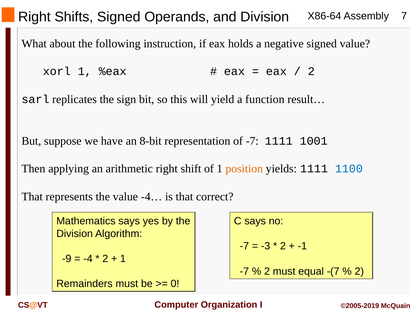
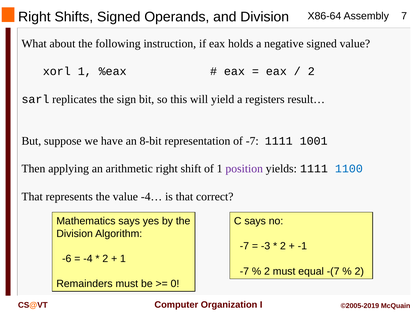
function: function -> registers (265, 99)
position colour: orange -> purple (244, 169)
-9: -9 -> -6 (67, 259)
